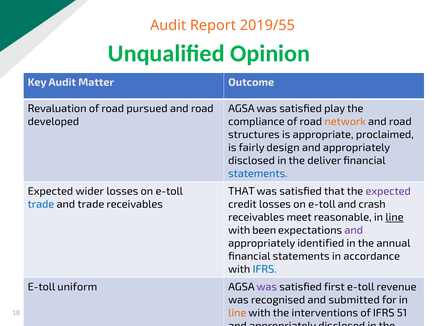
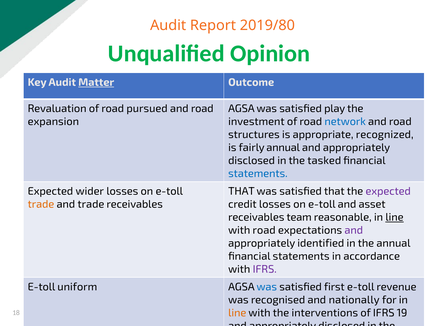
2019/55: 2019/55 -> 2019/80 (267, 25)
Matter underline: none -> present (96, 82)
developed: developed -> expansion (53, 122)
compliance: compliance -> investment (256, 122)
network colour: orange -> blue (345, 122)
proclaimed: proclaimed -> recognized (385, 135)
fairly design: design -> annual (283, 148)
deliver: deliver -> tasked (324, 161)
trade colour: blue -> orange (41, 204)
crash: crash -> asset (372, 204)
meet: meet -> team (299, 217)
with been: been -> road (264, 230)
IFRS colour: blue -> purple (265, 270)
was colour: purple -> blue (267, 287)
submitted: submitted -> nationally (354, 300)
51: 51 -> 19 (402, 313)
